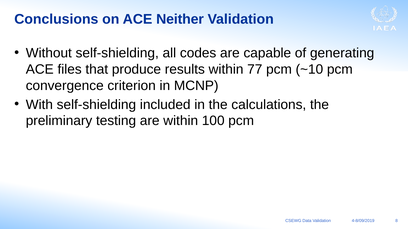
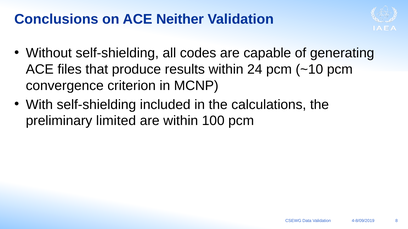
77: 77 -> 24 (255, 69)
testing: testing -> limited (116, 121)
